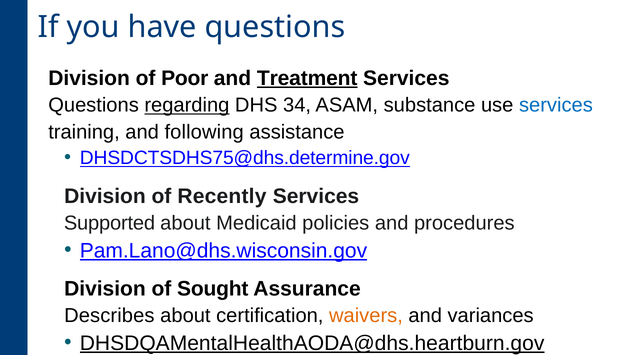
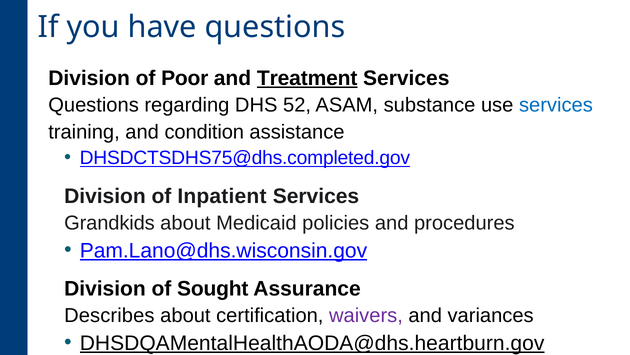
regarding underline: present -> none (187, 105)
34: 34 -> 52 (297, 105)
following: following -> condition (204, 132)
DHSDCTSDHS75@dhs.determine.gov: DHSDCTSDHS75@dhs.determine.gov -> DHSDCTSDHS75@dhs.completed.gov (245, 158)
Recently: Recently -> Inpatient (222, 196)
Supported: Supported -> Grandkids (109, 223)
waivers colour: orange -> purple (366, 315)
